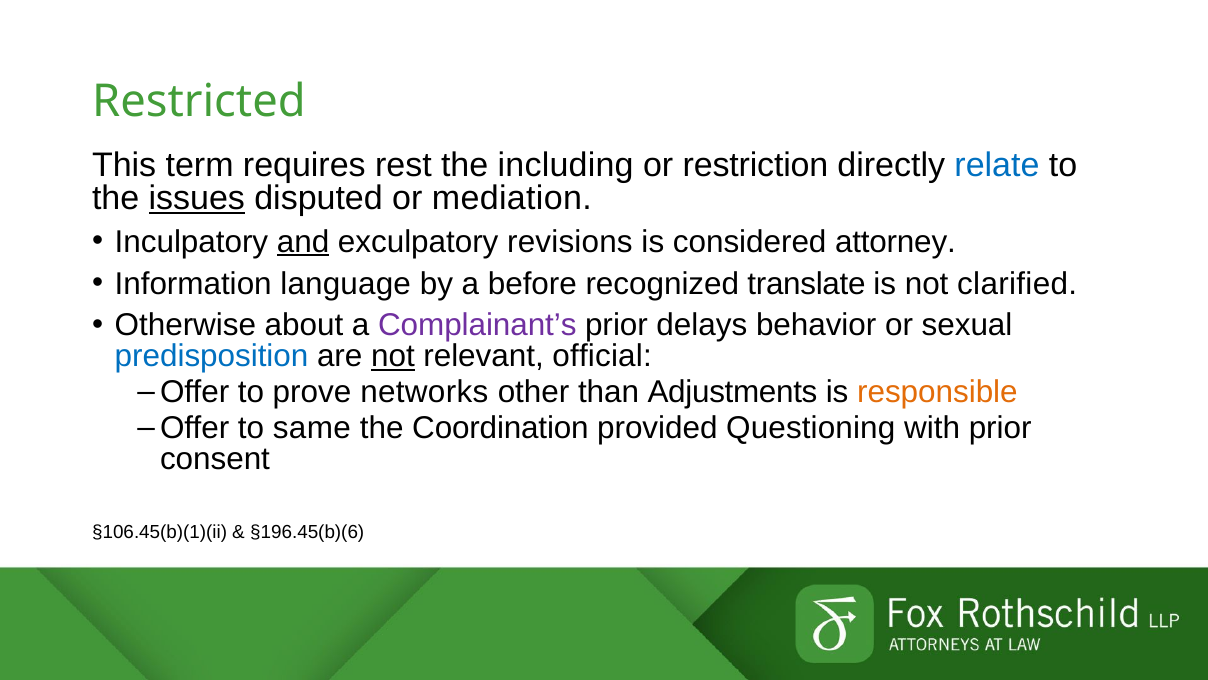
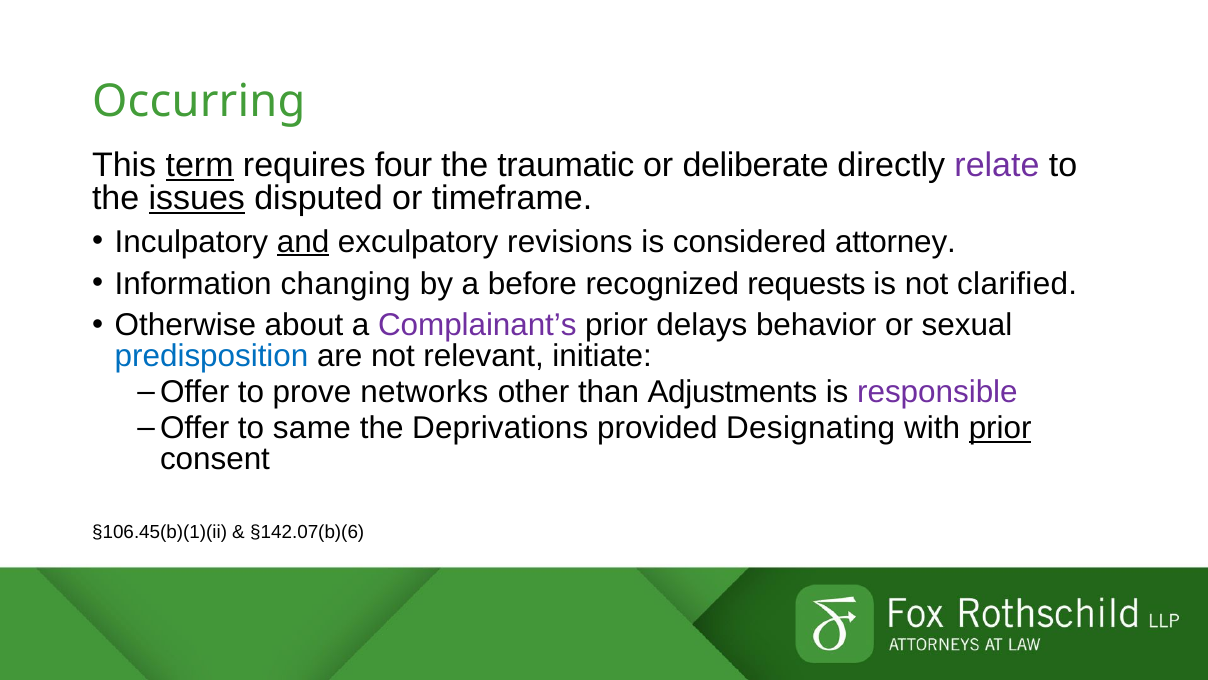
Restricted: Restricted -> Occurring (199, 102)
term underline: none -> present (200, 165)
rest: rest -> four (404, 165)
including: including -> traumatic (566, 165)
restriction: restriction -> deliberate (756, 165)
relate colour: blue -> purple (997, 165)
mediation: mediation -> timeframe (512, 198)
language: language -> changing (346, 283)
translate: translate -> requests (806, 283)
not underline: present -> none (393, 356)
official: official -> initiate (602, 356)
responsible colour: orange -> purple (937, 392)
Coordination: Coordination -> Deprivations (500, 428)
Questioning: Questioning -> Designating (811, 428)
prior underline: none -> present (1000, 428)
§196.45(b)(6: §196.45(b)(6 -> §142.07(b)(6 (307, 532)
